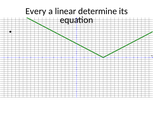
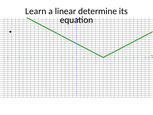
Every: Every -> Learn (36, 11)
